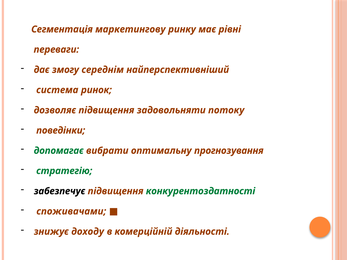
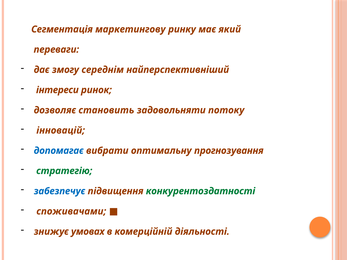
рівні: рівні -> який (230, 29)
система: система -> інтереси (57, 90)
дозволяє підвищення: підвищення -> становить (106, 110)
поведінки: поведінки -> інновацій (61, 131)
допомагає colour: green -> blue (59, 151)
забезпечує colour: black -> blue (60, 191)
доходу: доходу -> умовах (88, 232)
